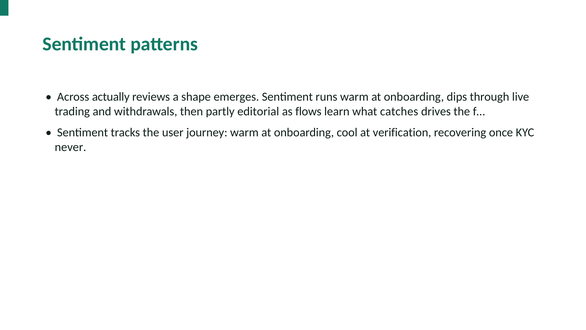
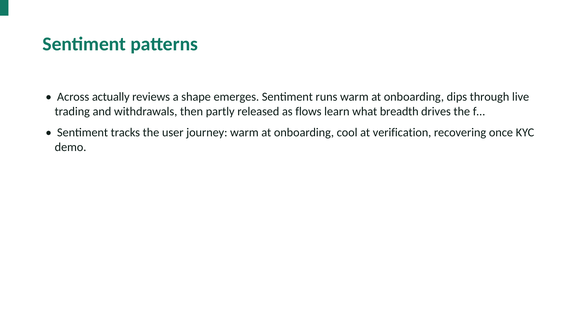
editorial: editorial -> released (258, 111)
catches: catches -> breadth (399, 111)
never: never -> demo (71, 147)
